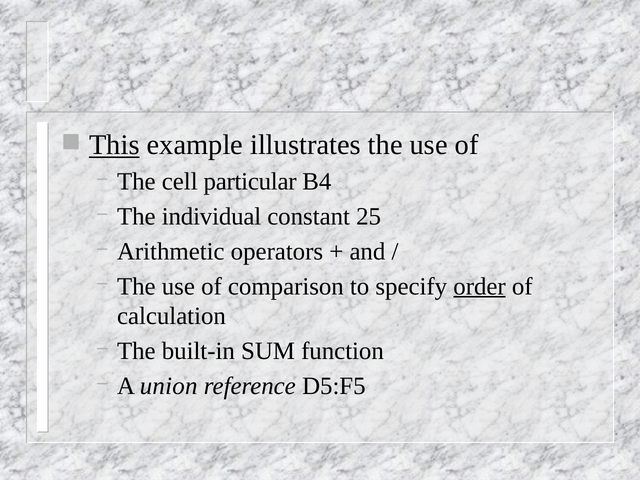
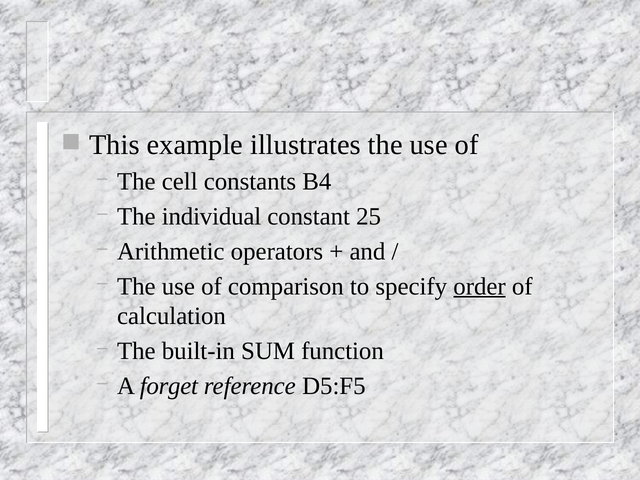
This underline: present -> none (114, 145)
particular: particular -> constants (250, 182)
union: union -> forget (169, 386)
